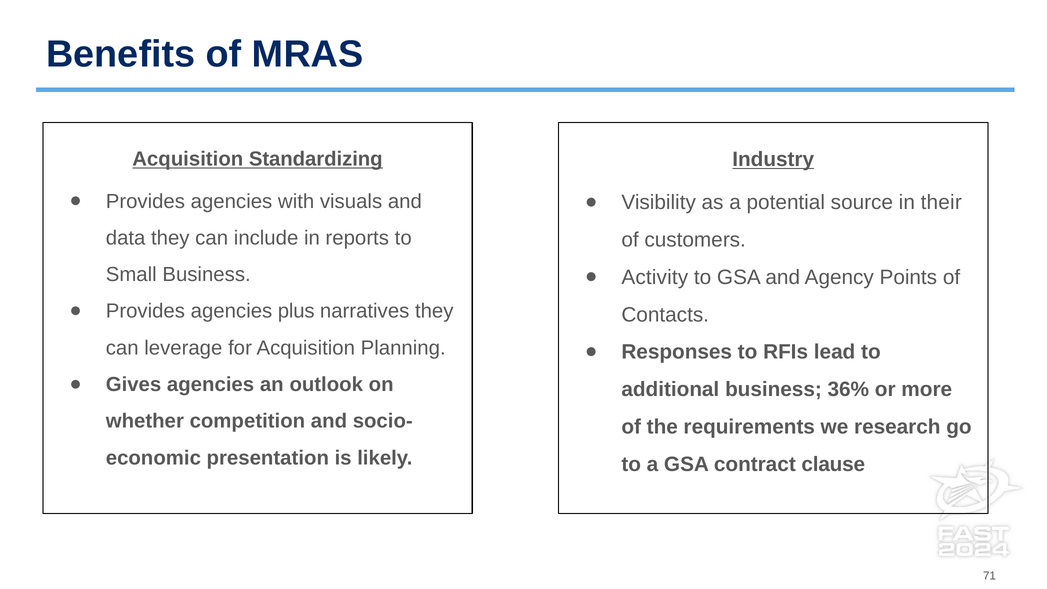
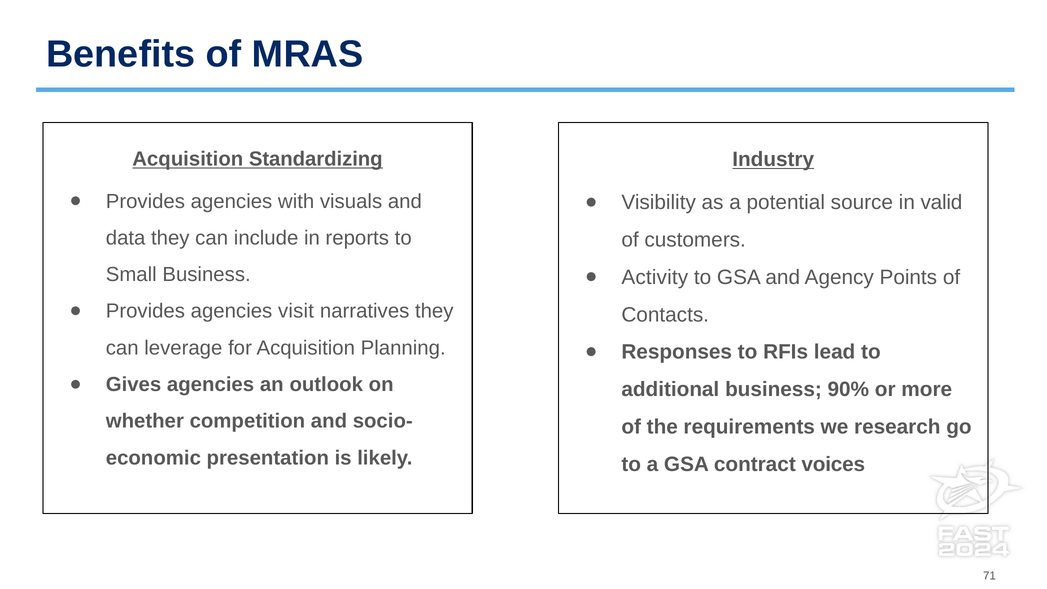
their: their -> valid (941, 202)
plus: plus -> visit (296, 311)
36%: 36% -> 90% (848, 389)
clause: clause -> voices (833, 464)
